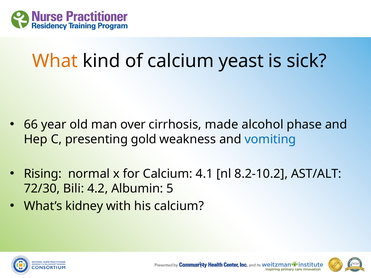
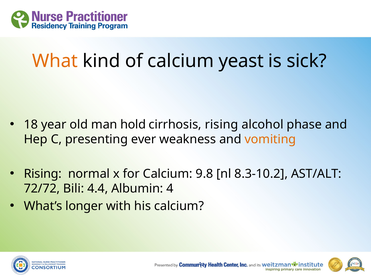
66: 66 -> 18 (31, 125)
over: over -> hold (133, 125)
cirrhosis made: made -> rising (222, 125)
gold: gold -> ever (144, 139)
vomiting colour: blue -> orange (270, 139)
4.1: 4.1 -> 9.8 (204, 174)
8.2-10.2: 8.2-10.2 -> 8.3-10.2 (261, 174)
72/30: 72/30 -> 72/72 (42, 189)
4.2: 4.2 -> 4.4 (98, 189)
5: 5 -> 4 (170, 189)
kidney: kidney -> longer (84, 206)
